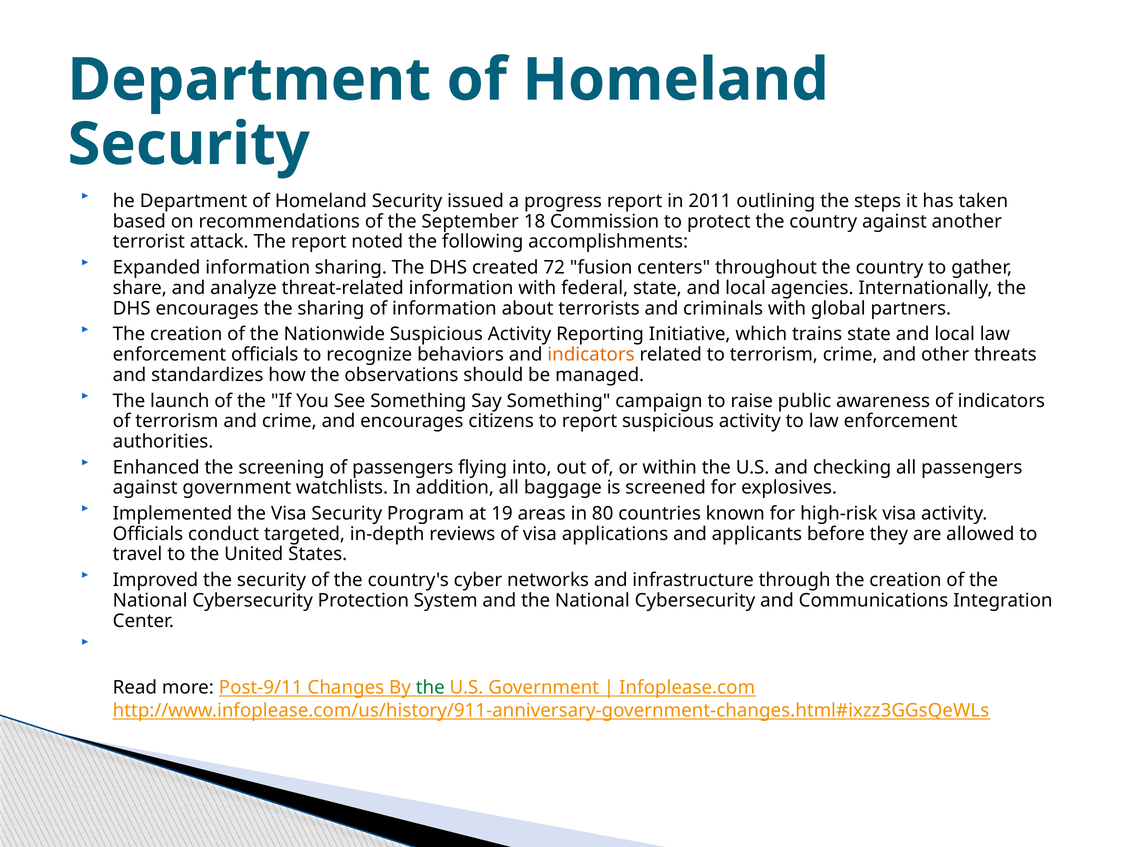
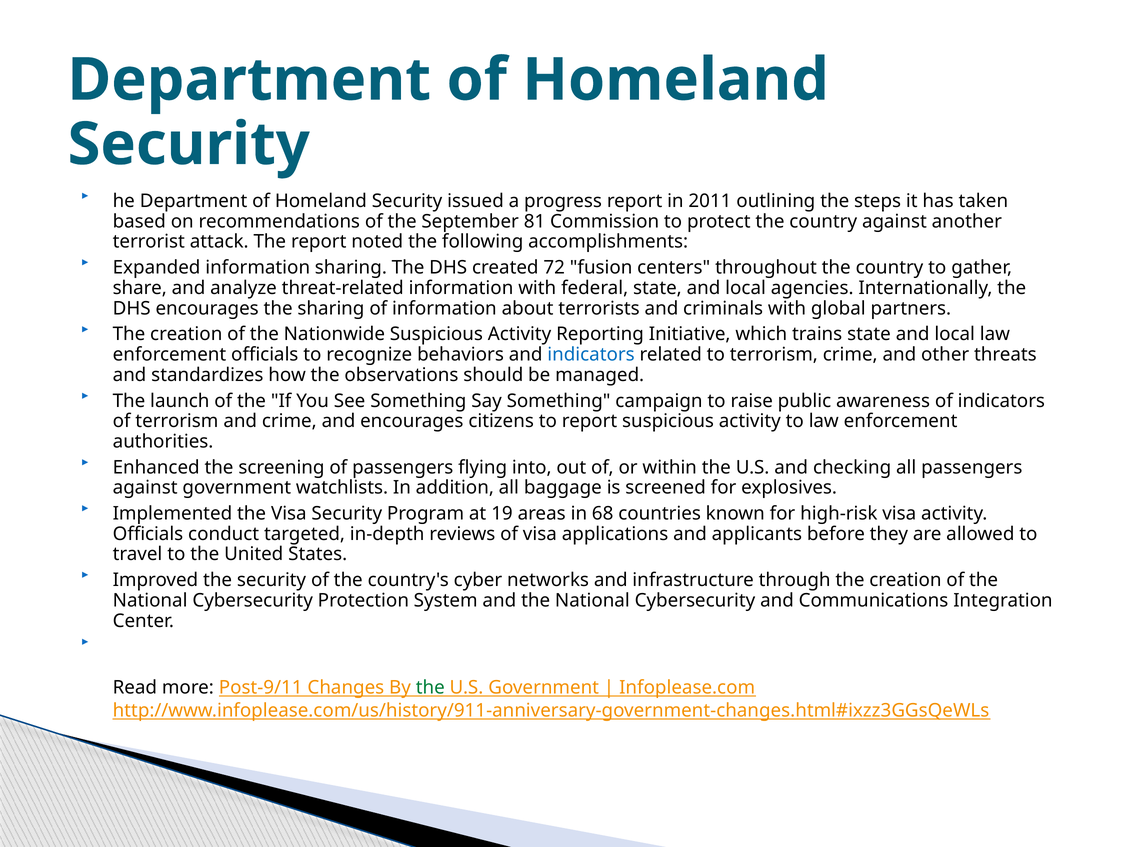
18: 18 -> 81 (535, 221)
indicators colour: orange -> blue (591, 354)
80: 80 -> 68 (603, 513)
